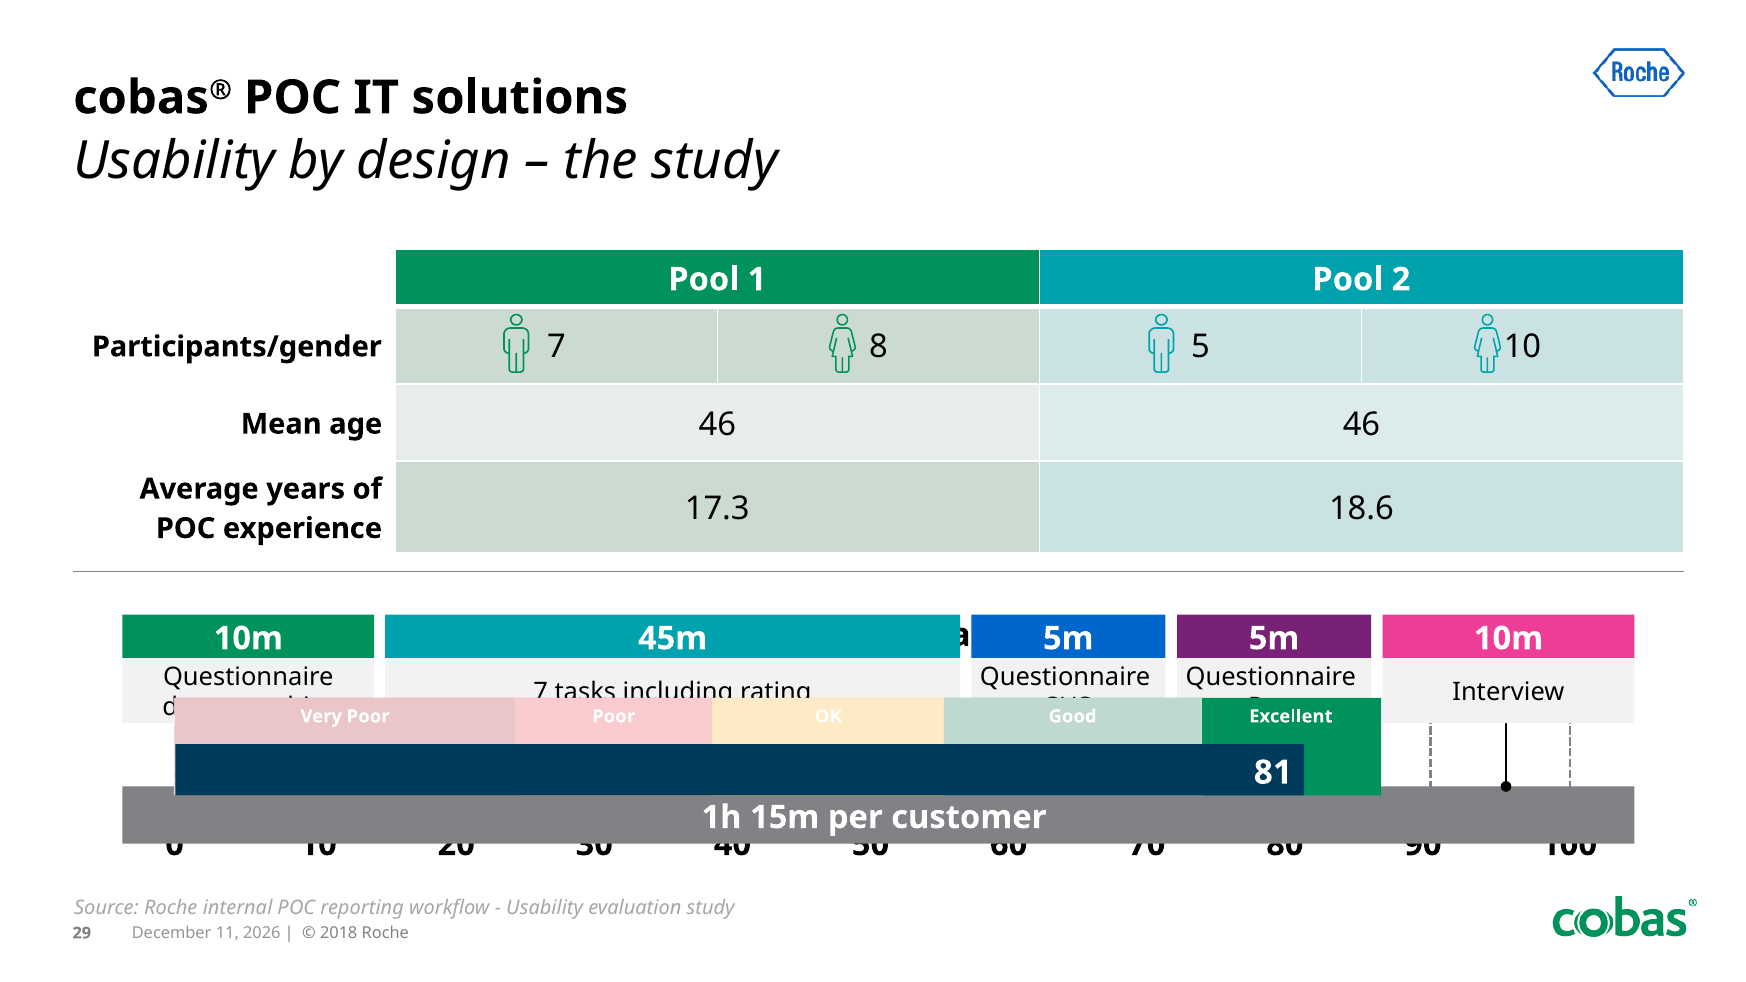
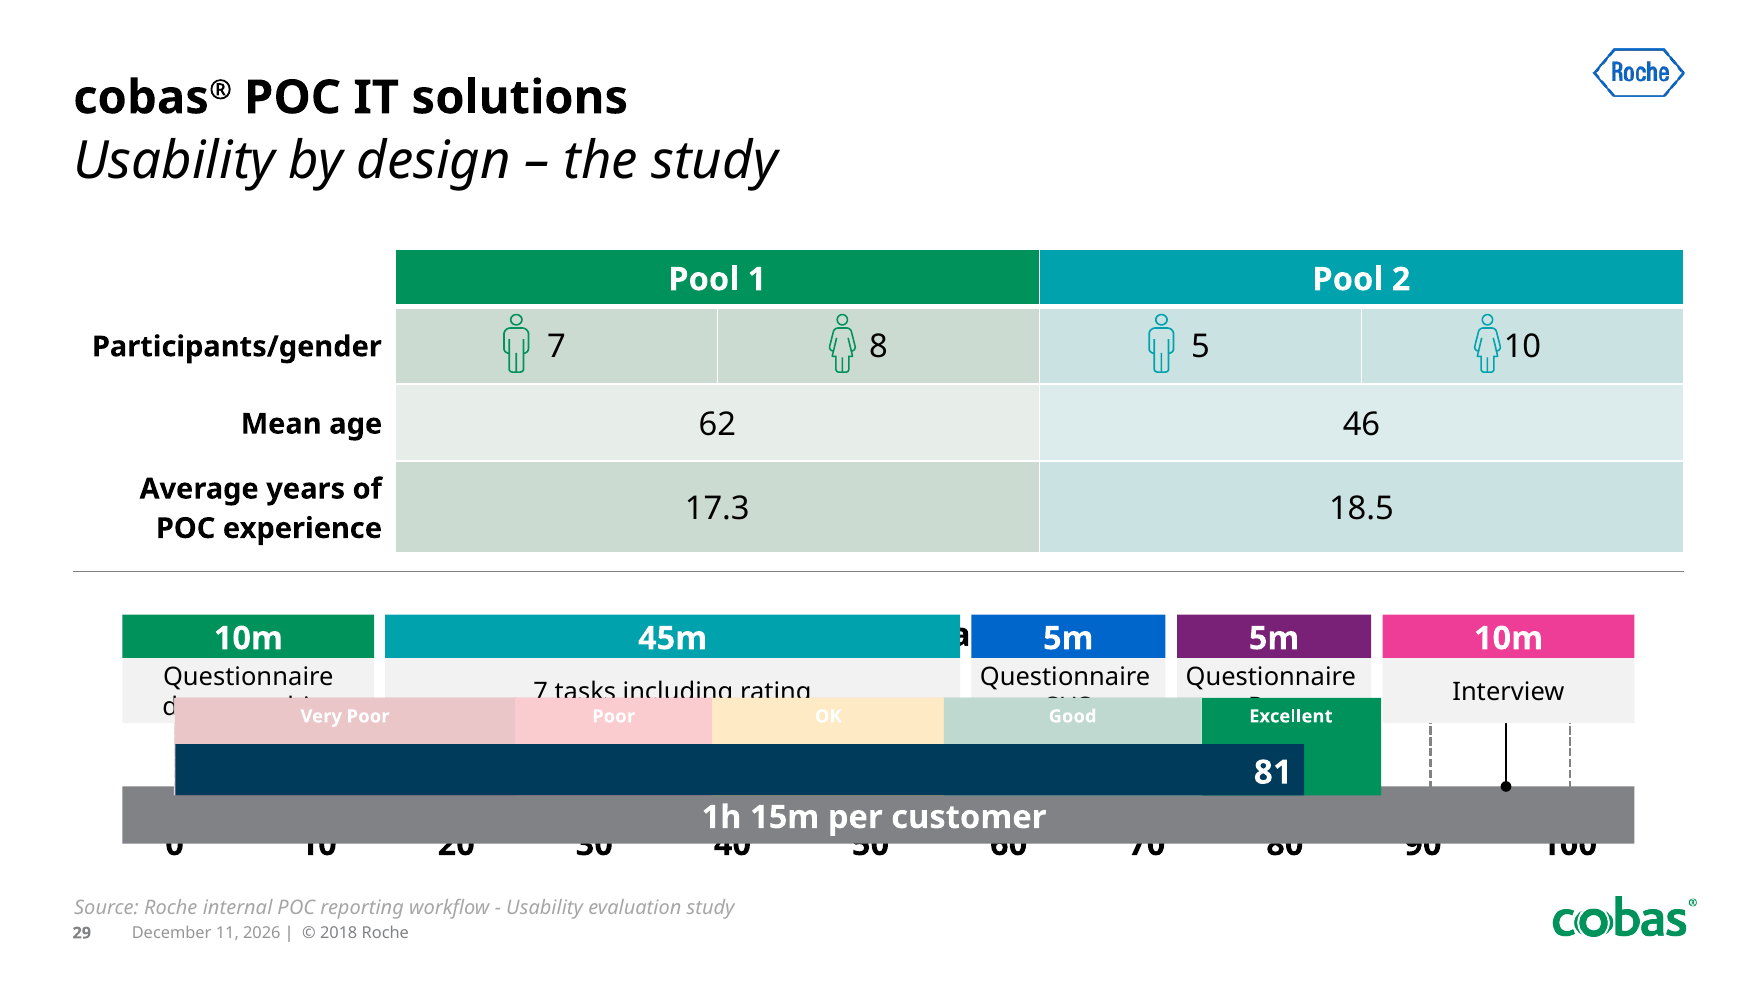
age 46: 46 -> 62 (717, 424)
18.6: 18.6 -> 18.5 (1361, 509)
